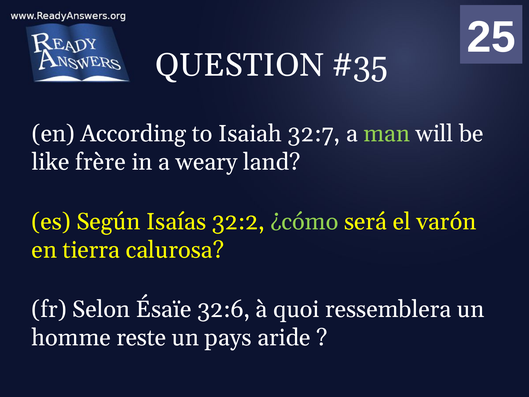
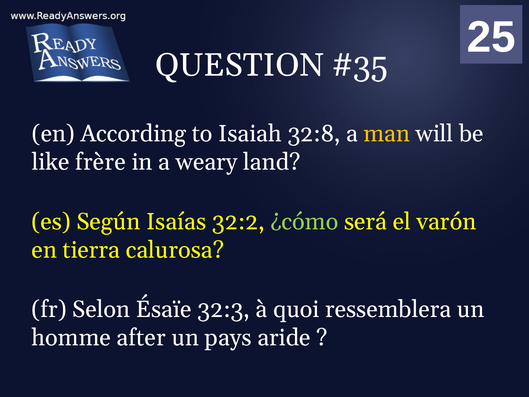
32:7: 32:7 -> 32:8 (314, 134)
man colour: light green -> yellow (387, 134)
32:6: 32:6 -> 32:3 (224, 309)
reste: reste -> after (141, 338)
